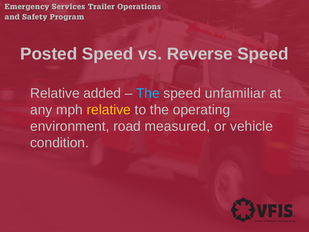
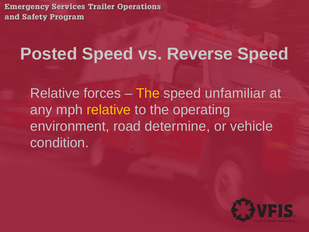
added: added -> forces (102, 93)
The colour: light blue -> yellow (148, 93)
measured: measured -> determine (177, 126)
